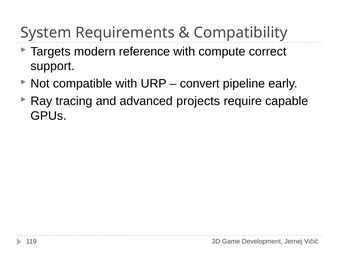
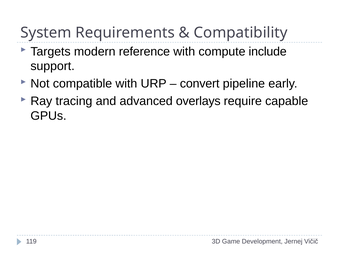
correct: correct -> include (268, 52)
projects: projects -> overlays (198, 101)
